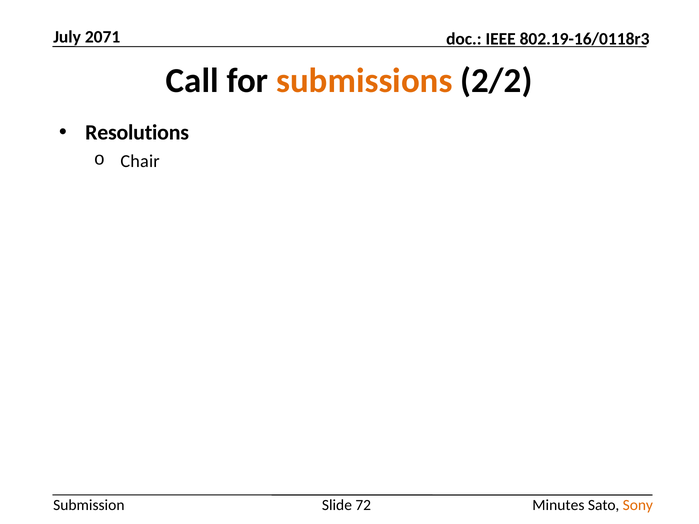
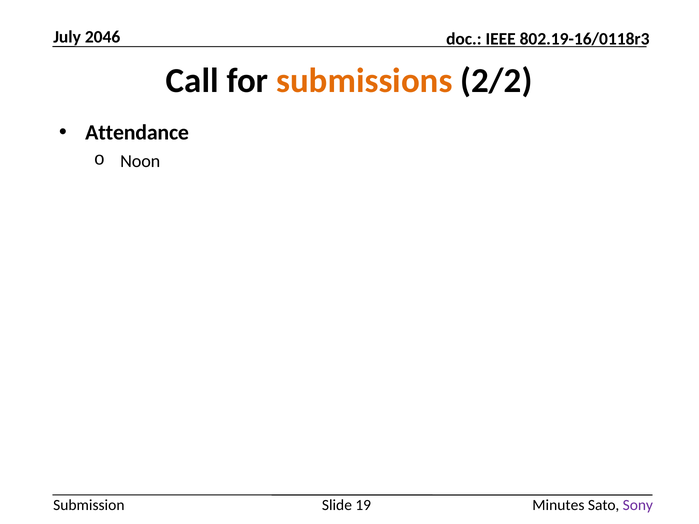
2071: 2071 -> 2046 (103, 37)
Resolutions: Resolutions -> Attendance (137, 133)
Chair: Chair -> Noon (140, 161)
72: 72 -> 19 (363, 505)
Sony colour: orange -> purple (638, 505)
